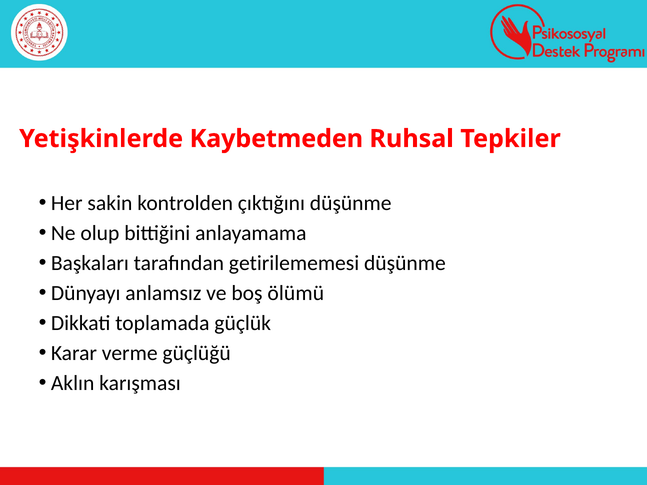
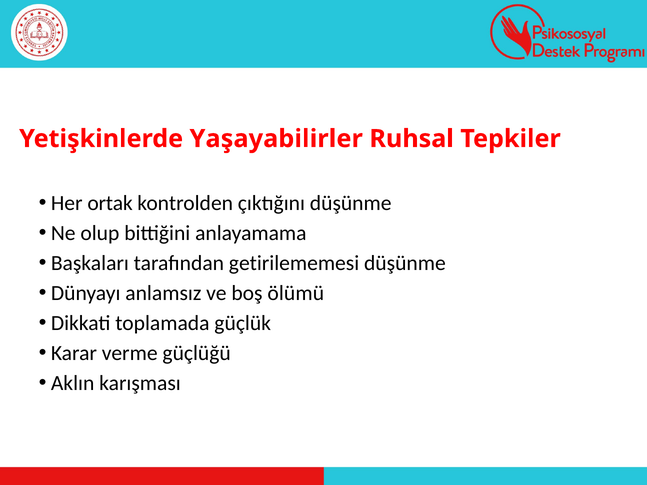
Kaybetmeden: Kaybetmeden -> Yaşayabilirler (276, 139)
sakin: sakin -> ortak (110, 203)
